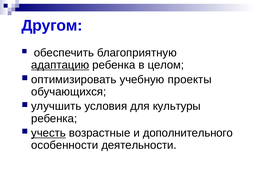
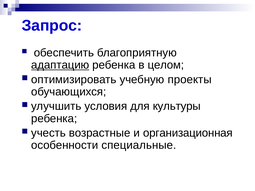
Другом: Другом -> Запрос (52, 26)
учесть underline: present -> none (48, 133)
дополнительного: дополнительного -> организационная (188, 133)
деятельности: деятельности -> специальные (139, 145)
